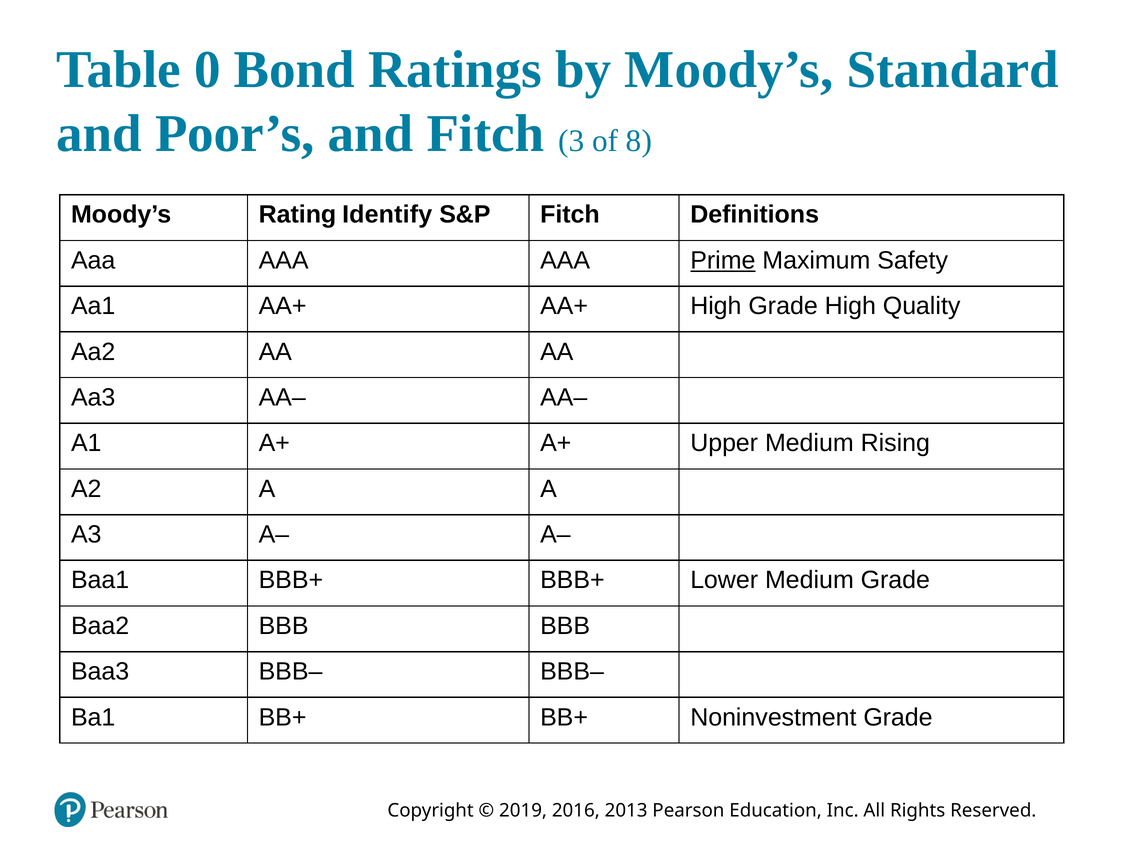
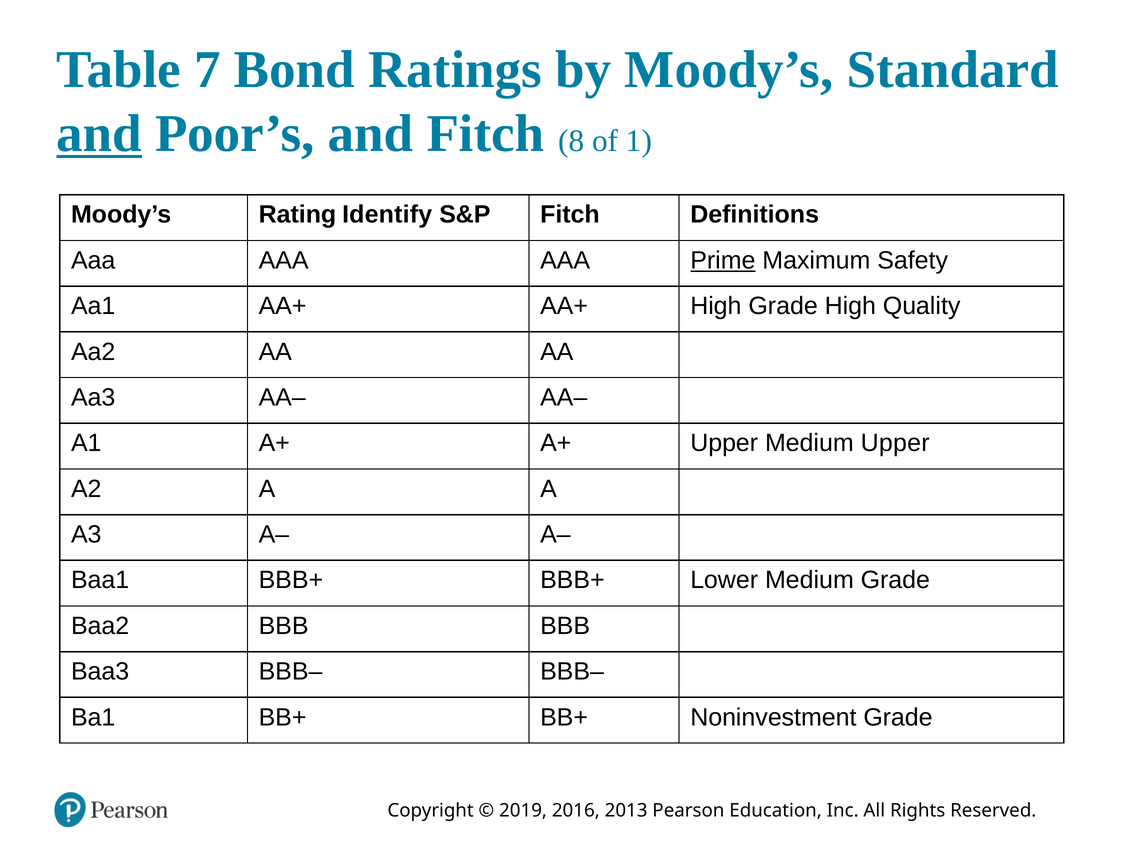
0: 0 -> 7 (207, 70)
and underline: none -> present (99, 133)
3: 3 -> 8 (571, 141)
8: 8 -> 1 (639, 141)
Medium Rising: Rising -> Upper (895, 443)
